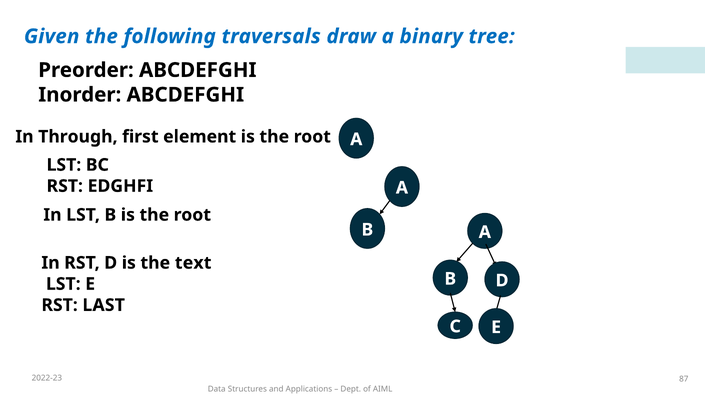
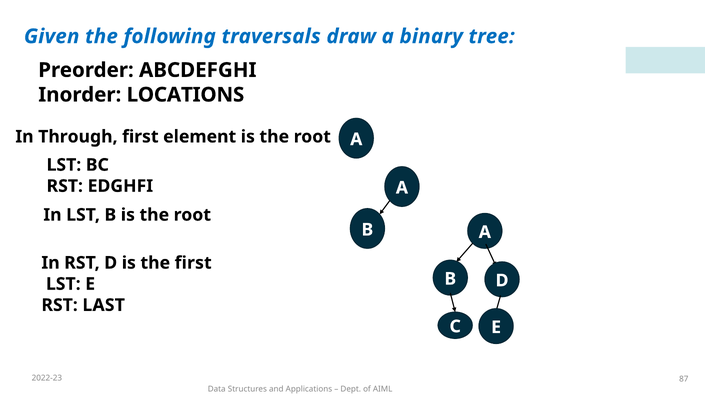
Inorder ABCDEFGHI: ABCDEFGHI -> LOCATIONS (185, 95)
the text: text -> first (193, 263)
